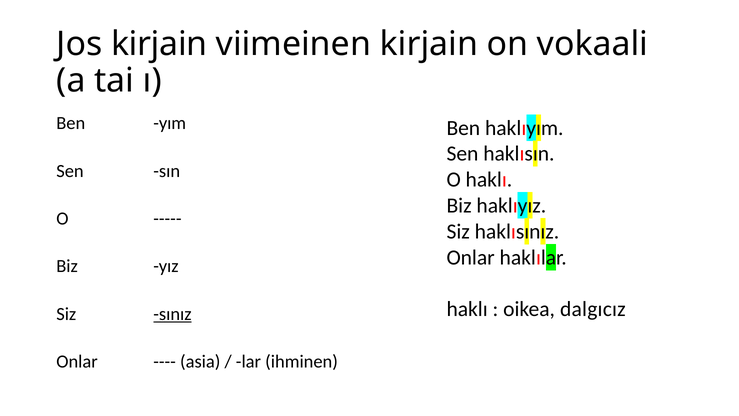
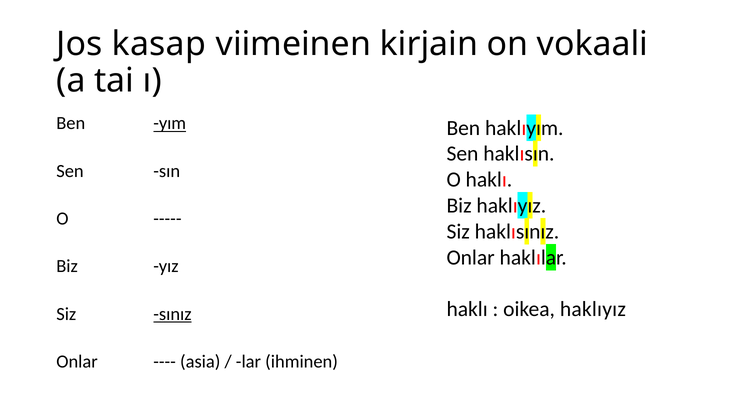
Jos kirjain: kirjain -> kasap (159, 44)
yım underline: none -> present (170, 123)
oikea dalgıcız: dalgıcız -> haklıyız (593, 309)
